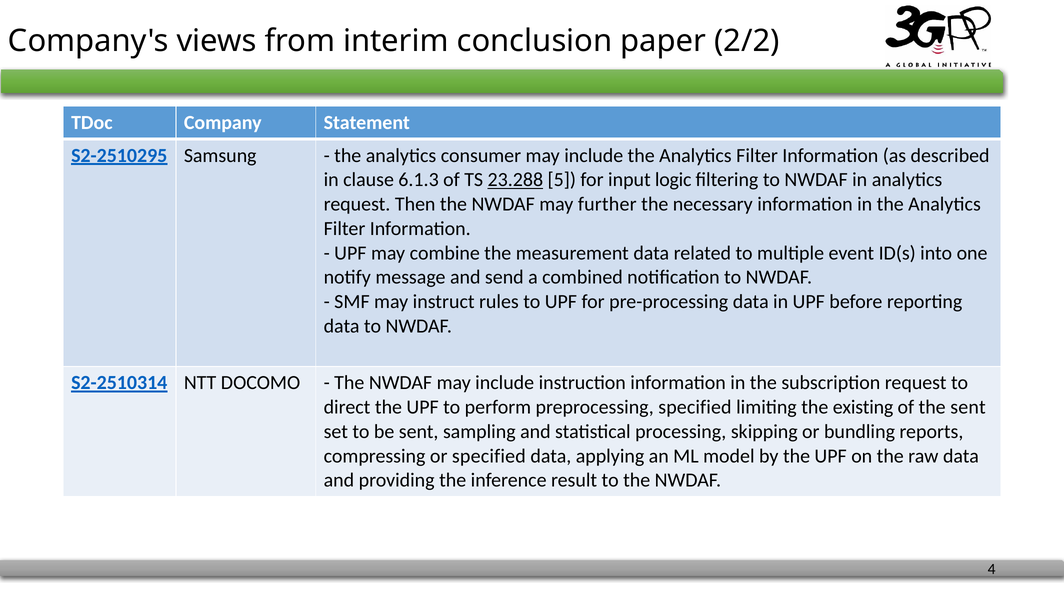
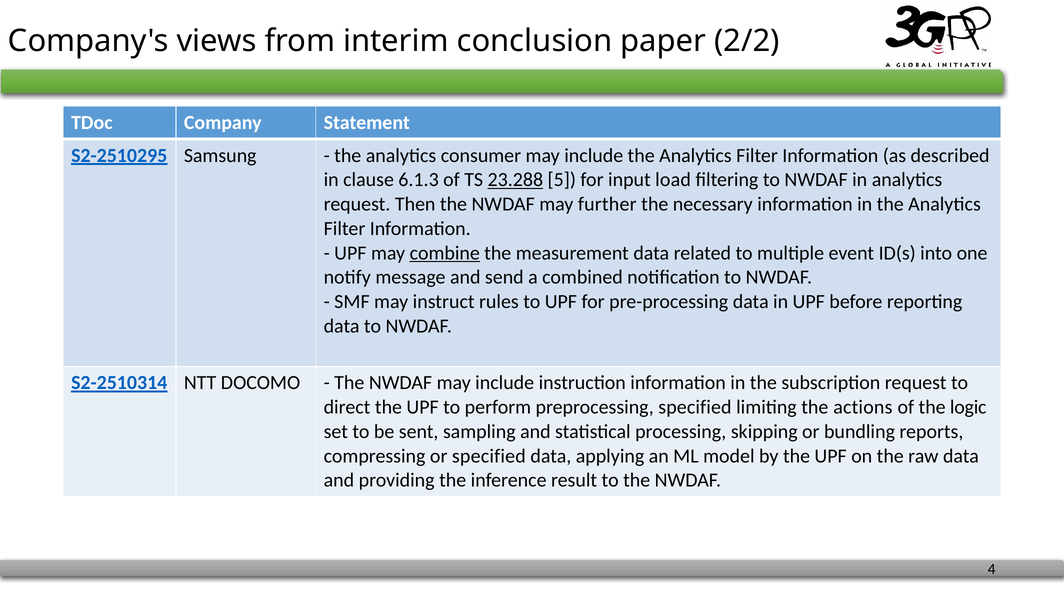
logic: logic -> load (673, 180)
combine underline: none -> present (445, 253)
existing: existing -> actions (863, 407)
the sent: sent -> logic (968, 407)
